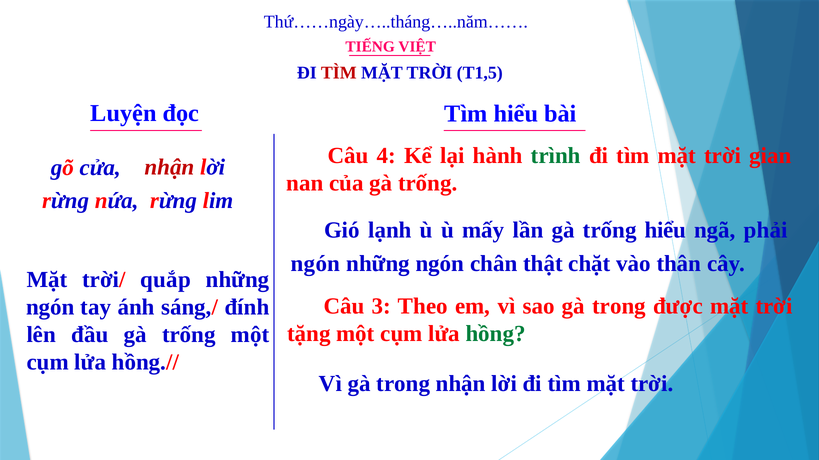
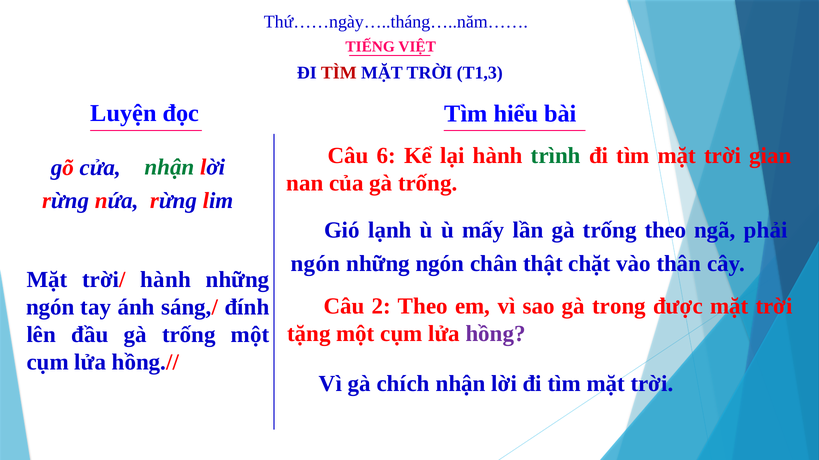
T1,5: T1,5 -> T1,3 (480, 73)
4: 4 -> 6 (386, 156)
nhận colour: red -> green (169, 167)
trống hiểu: hiểu -> theo (665, 230)
trời/ quắp: quắp -> hành (166, 280)
3: 3 -> 2 (382, 306)
hồng colour: green -> purple (496, 334)
Vì gà trong: trong -> chích (403, 384)
